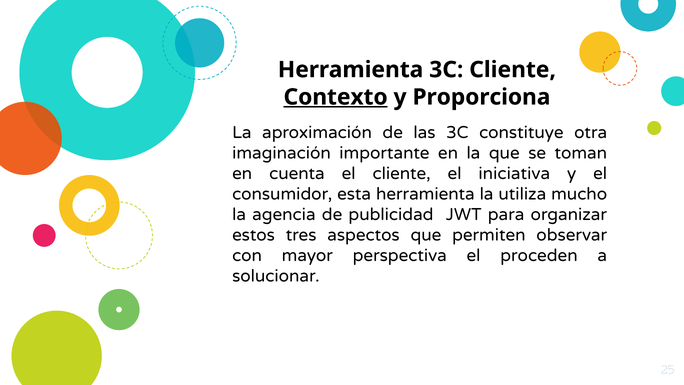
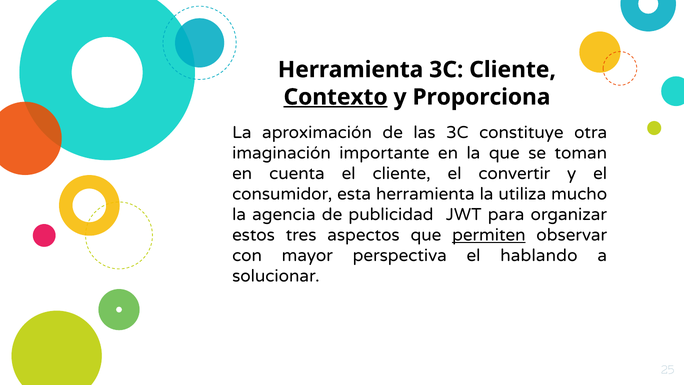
iniciativa: iniciativa -> convertir (514, 173)
permiten underline: none -> present (489, 235)
proceden: proceden -> hablando (539, 256)
